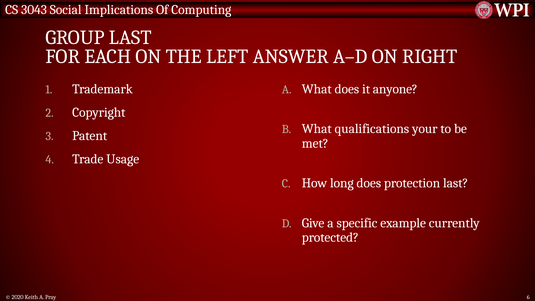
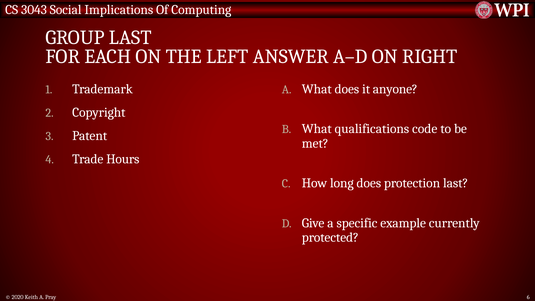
your: your -> code (425, 129)
Usage: Usage -> Hours (123, 159)
